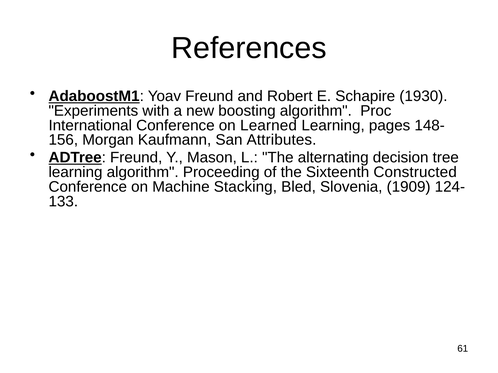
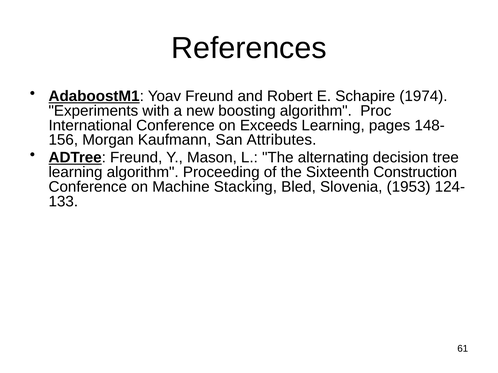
1930: 1930 -> 1974 (423, 96)
Learned: Learned -> Exceeds (269, 126)
Constructed: Constructed -> Construction (415, 172)
1909: 1909 -> 1953 (409, 187)
